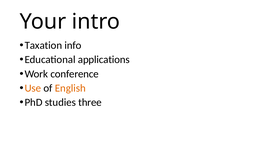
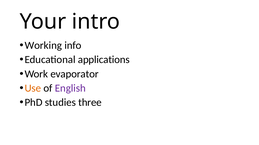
Taxation: Taxation -> Working (43, 46)
conference: conference -> evaporator (75, 74)
English colour: orange -> purple (70, 89)
